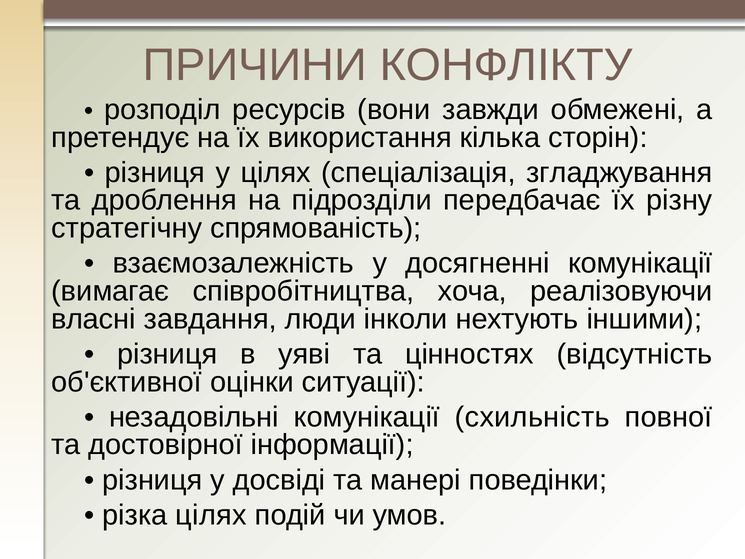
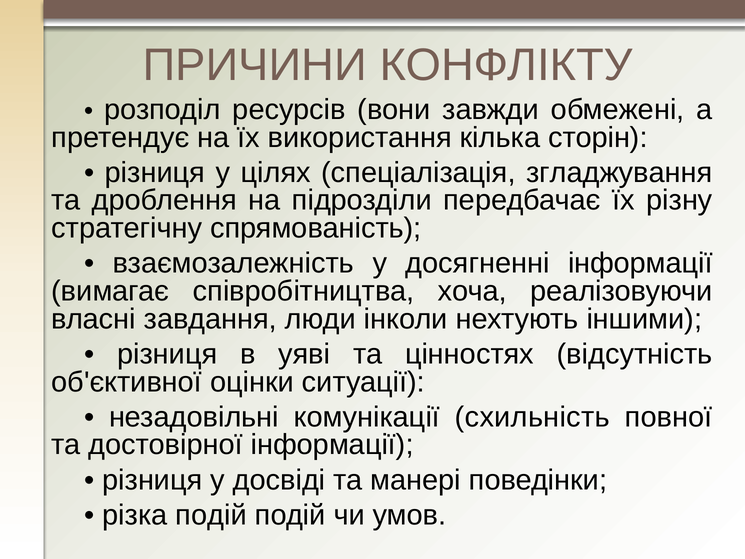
досягненні комунікації: комунікації -> інформації (640, 263)
різка цілях: цілях -> подій (211, 515)
